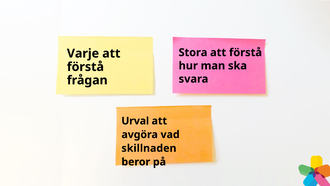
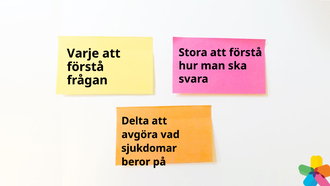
Urval: Urval -> Delta (135, 121)
skillnaden: skillnaden -> sjukdomar (149, 148)
